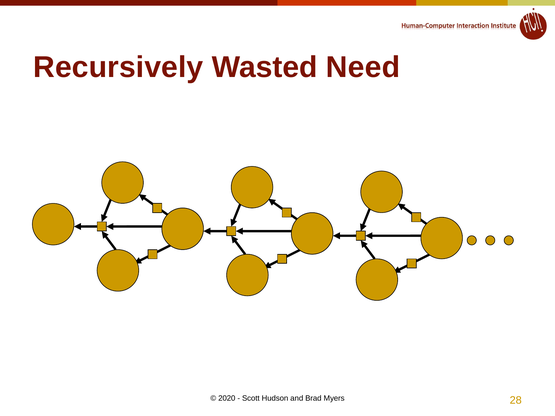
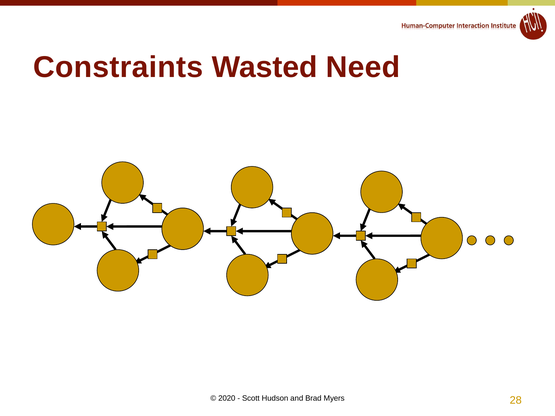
Recursively: Recursively -> Constraints (118, 67)
